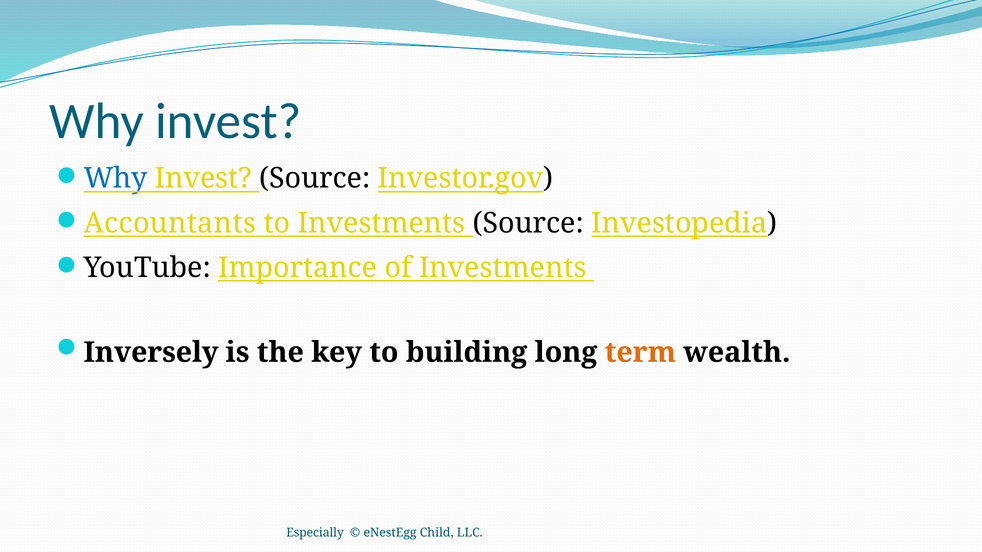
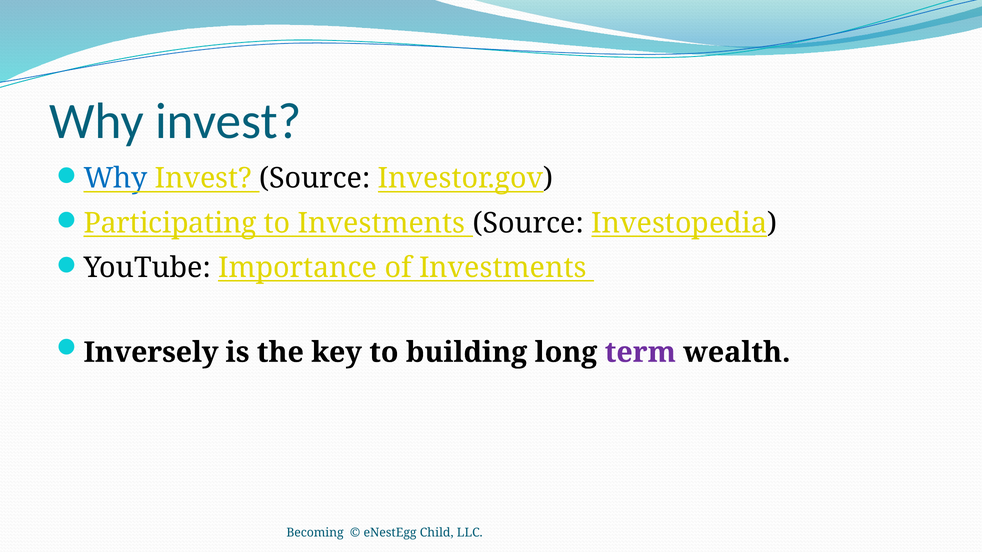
Accountants: Accountants -> Participating (170, 223)
term colour: orange -> purple (640, 353)
Especially: Especially -> Becoming (315, 533)
